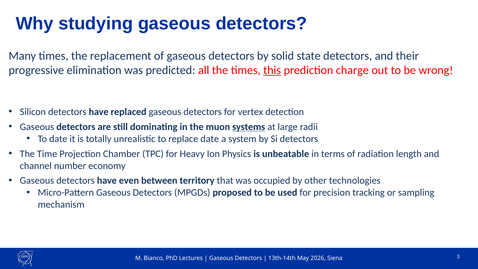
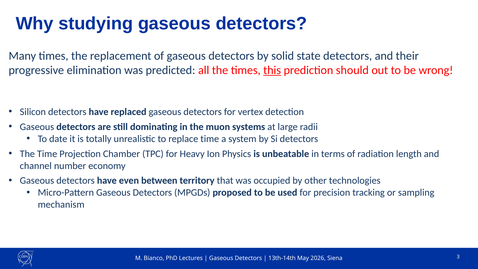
charge: charge -> should (352, 70)
systems underline: present -> none (249, 127)
replace date: date -> time (210, 139)
